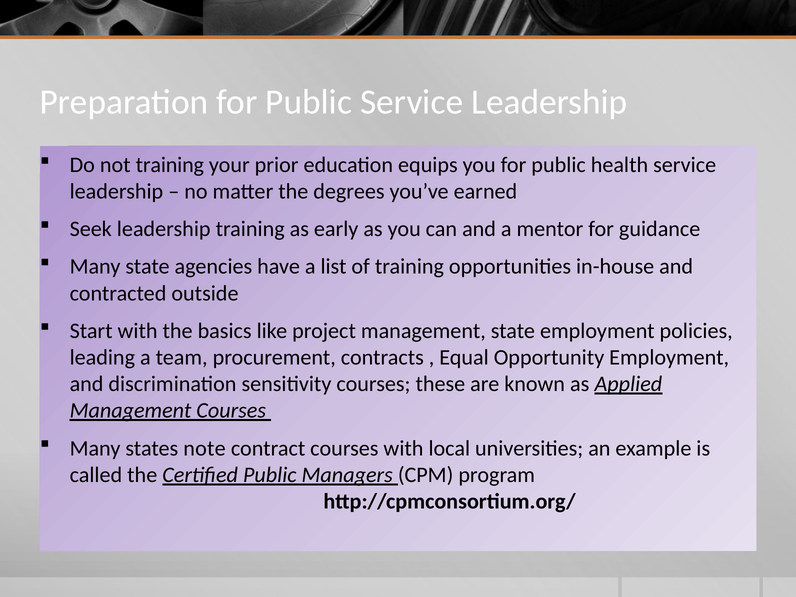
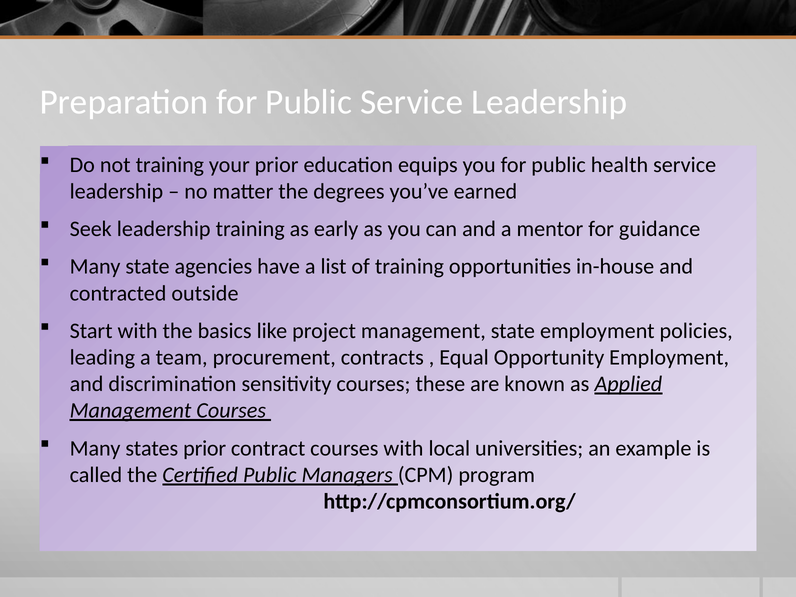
states note: note -> prior (205, 448)
